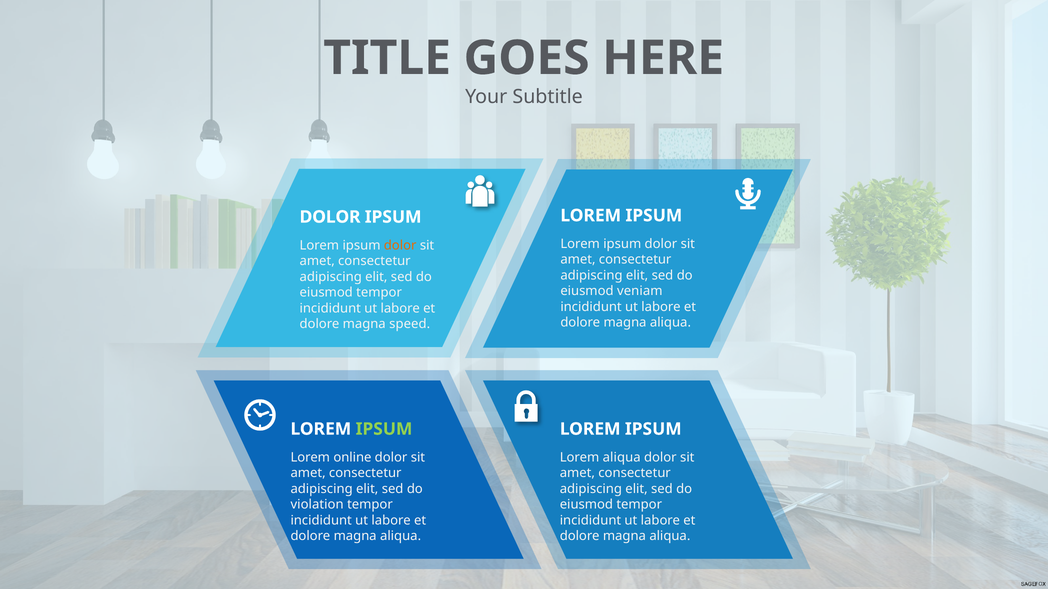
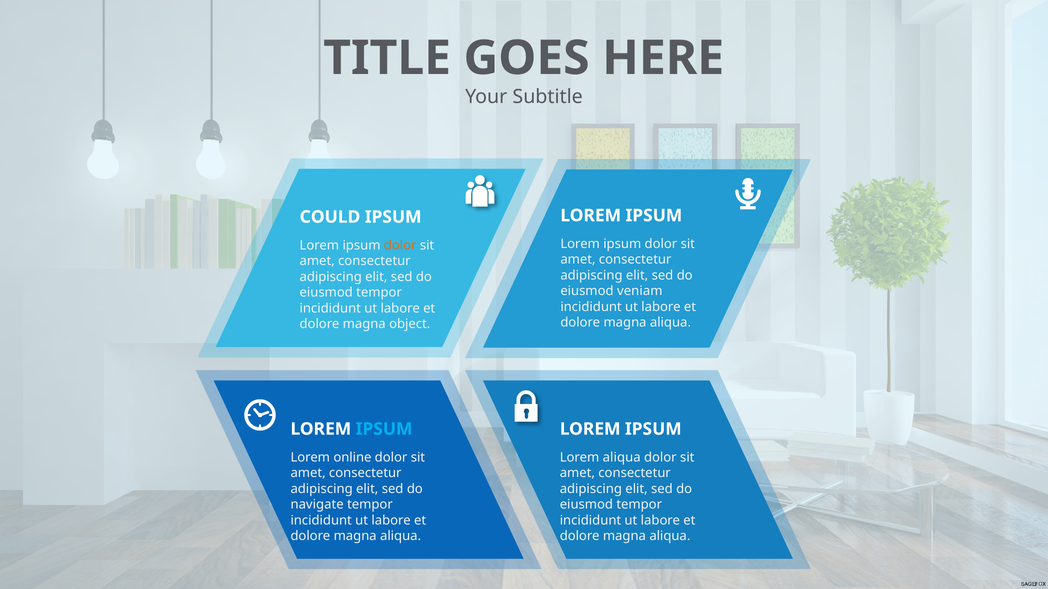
DOLOR: DOLOR -> COULD (330, 217)
speed: speed -> object (410, 324)
IPSUM colour: light green -> light blue (384, 429)
violation: violation -> navigate (317, 505)
